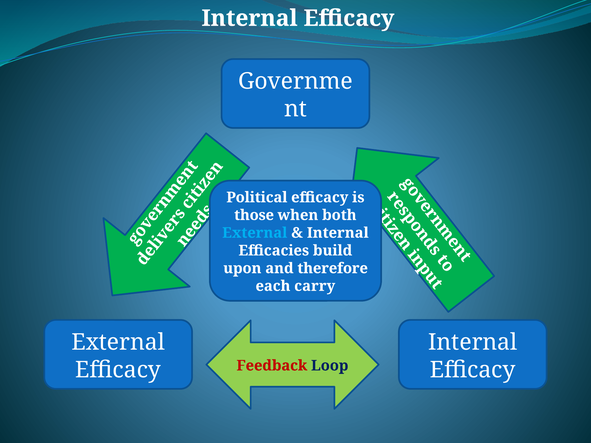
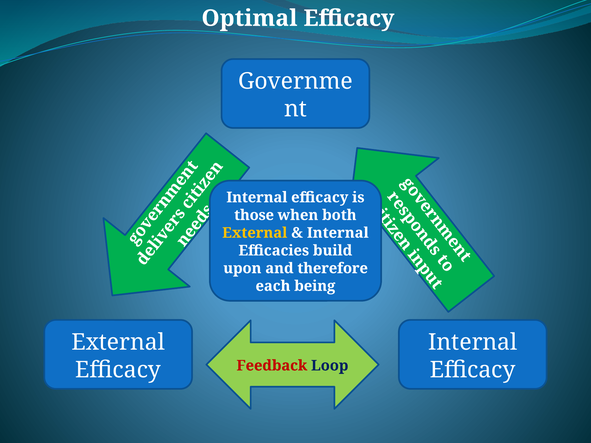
Internal: Internal -> Optimal (249, 18)
Political: Political -> Internal (257, 198)
External colour: light blue -> yellow (255, 233)
carry: carry -> being (315, 286)
